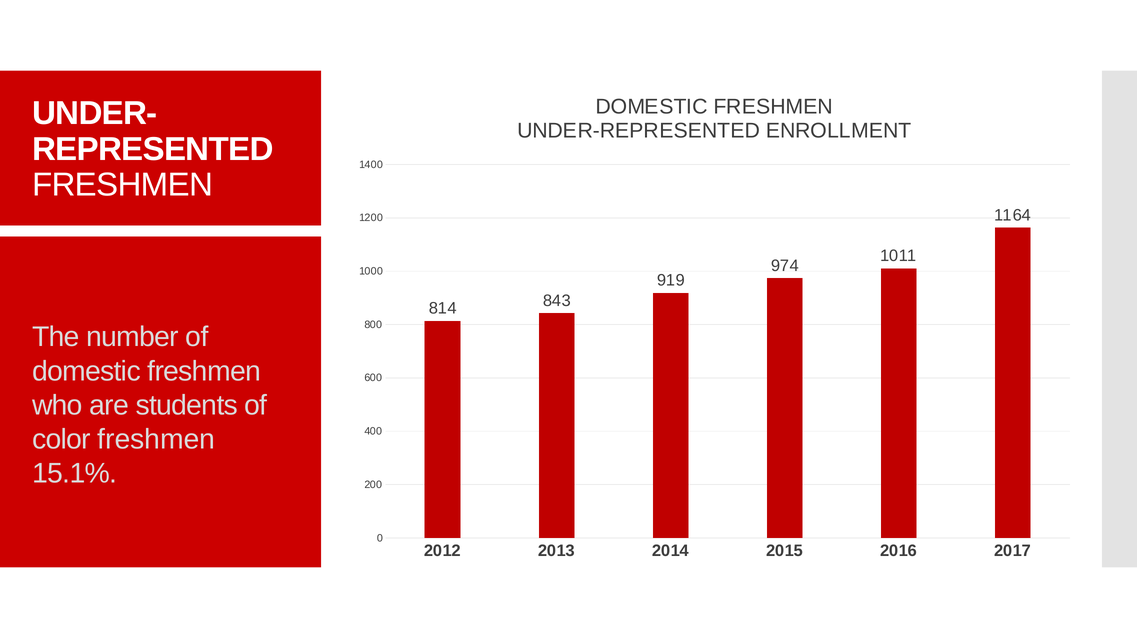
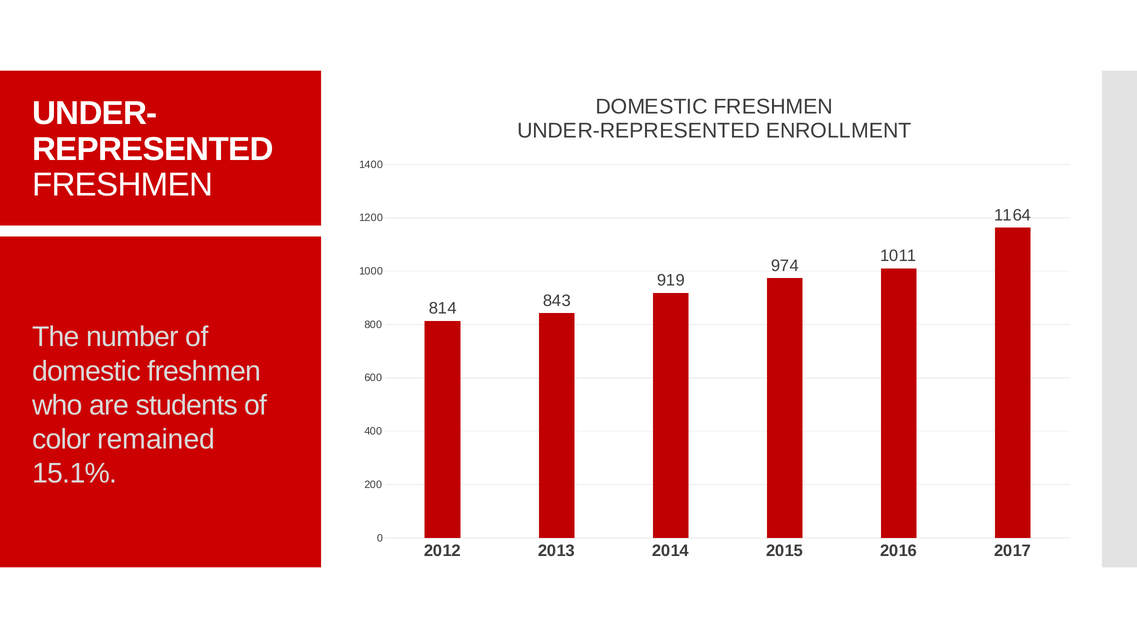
color freshmen: freshmen -> remained (156, 440)
